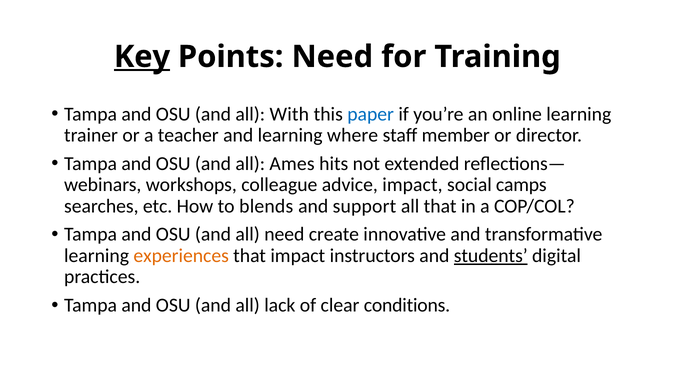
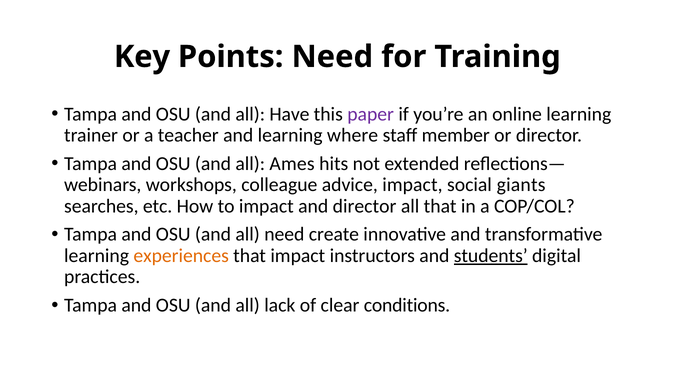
Key underline: present -> none (142, 57)
With: With -> Have (289, 114)
paper colour: blue -> purple (371, 114)
camps: camps -> giants (521, 185)
to blends: blends -> impact (266, 206)
and support: support -> director (365, 206)
